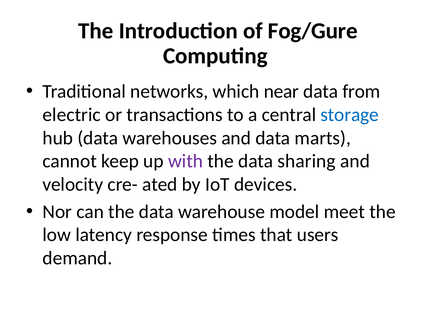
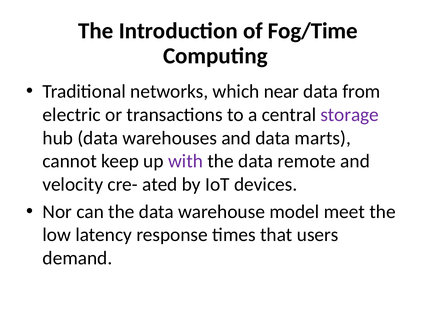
Fog/Gure: Fog/Gure -> Fog/Time (313, 31)
storage colour: blue -> purple (350, 115)
sharing: sharing -> remote (307, 161)
